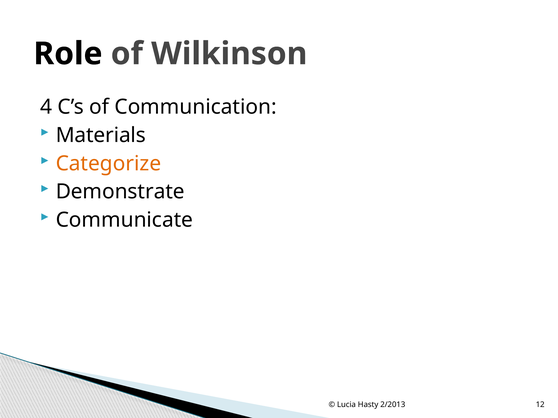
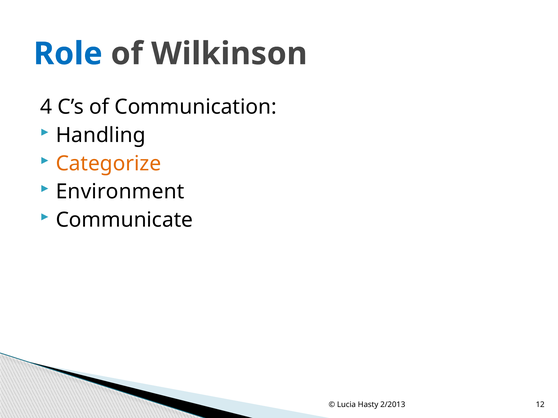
Role colour: black -> blue (68, 54)
Materials: Materials -> Handling (101, 135)
Demonstrate: Demonstrate -> Environment (120, 192)
